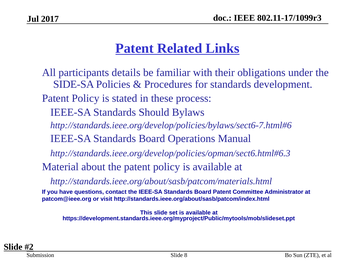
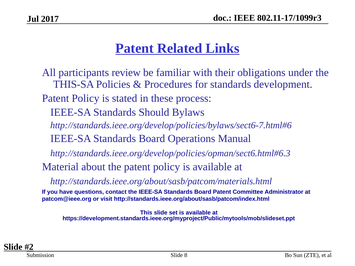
details: details -> review (126, 73)
SIDE-SA: SIDE-SA -> THIS-SA (74, 84)
